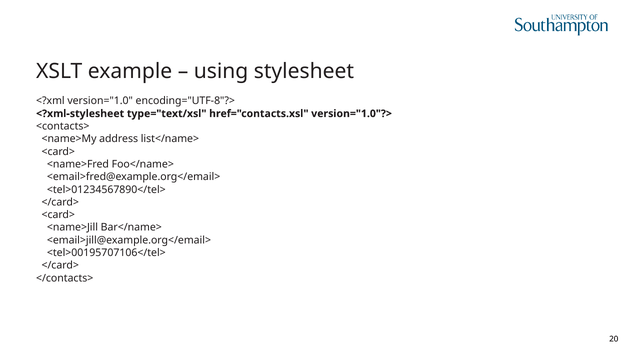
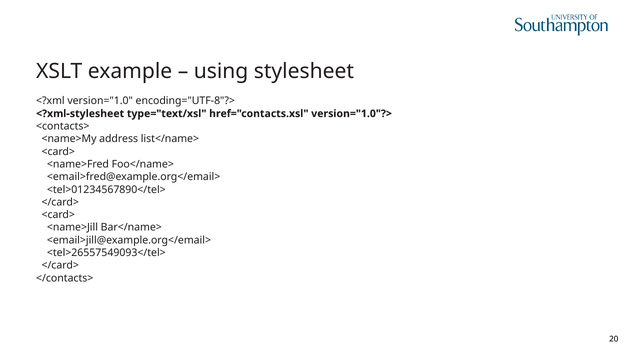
<tel>00195707106</tel>: <tel>00195707106</tel> -> <tel>26557549093</tel> (106, 252)
